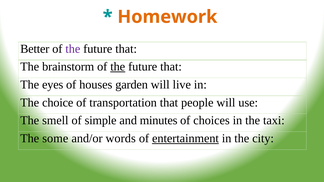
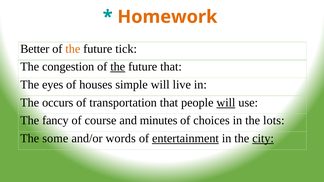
the colour: purple -> orange (73, 49)
that: that -> tick (126, 49)
brainstorm: brainstorm -> congestion (68, 67)
garden: garden -> simple (132, 85)
choice: choice -> occurs (58, 103)
will underline: none -> present (226, 103)
smell: smell -> fancy (55, 121)
simple: simple -> course (101, 121)
taxi: taxi -> lots (274, 121)
city underline: none -> present (263, 139)
